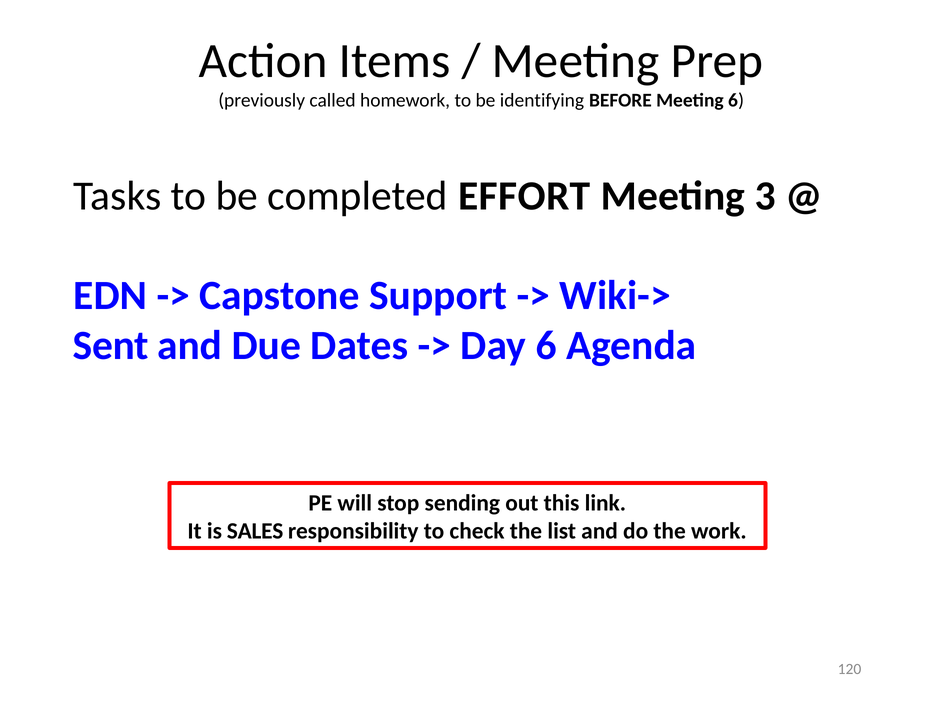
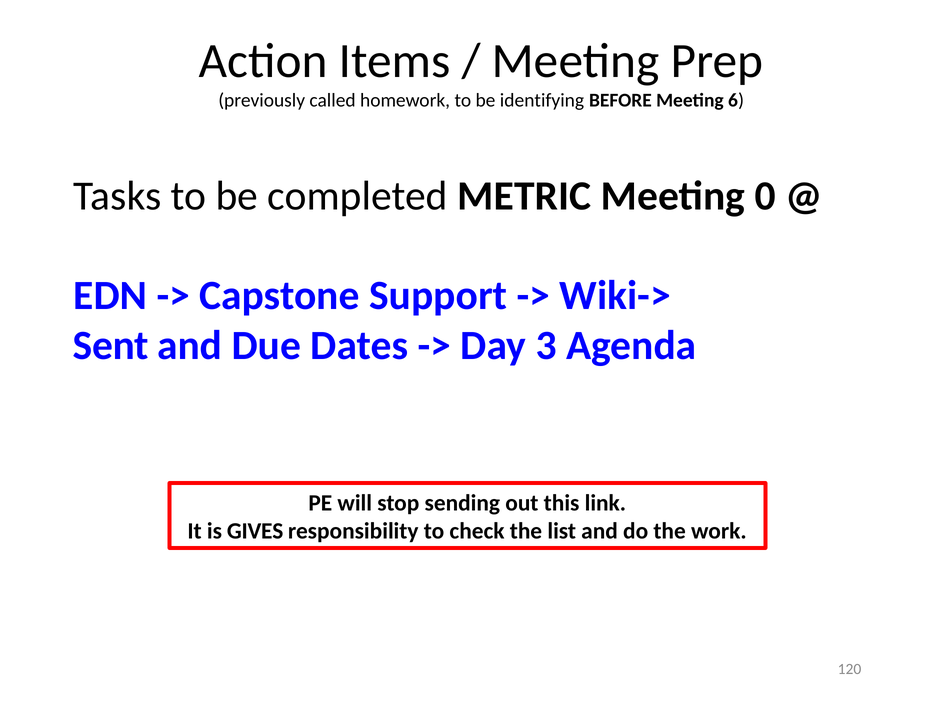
EFFORT: EFFORT -> METRIC (524, 196)
3: 3 -> 0 (765, 196)
Day 6: 6 -> 3 (546, 346)
SALES: SALES -> GIVES (255, 531)
